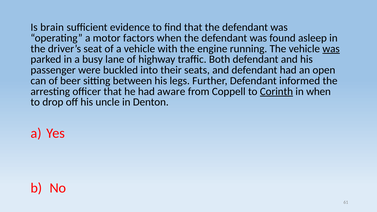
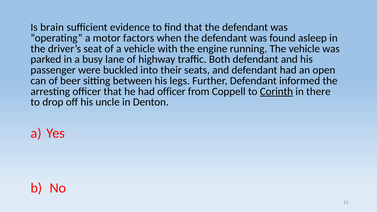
was underline: present -> none (331, 49)
had aware: aware -> officer (171, 91)
in when: when -> there (318, 91)
